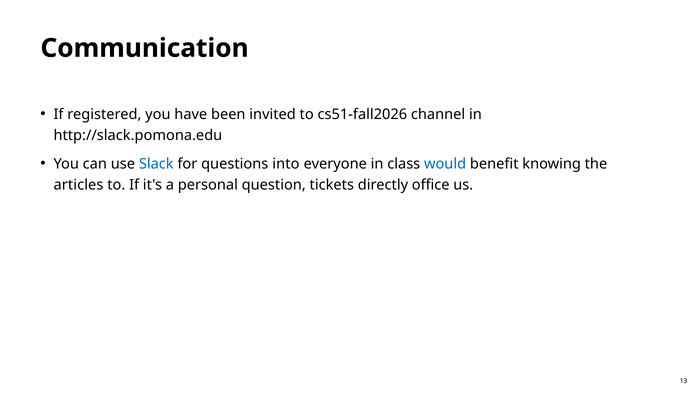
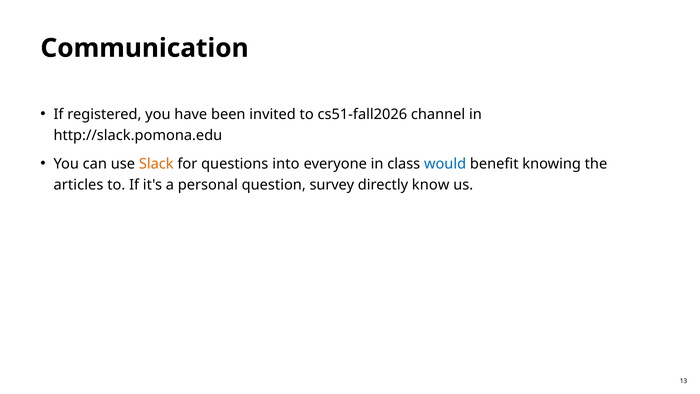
Slack colour: blue -> orange (156, 164)
tickets: tickets -> survey (332, 185)
office: office -> know (431, 185)
